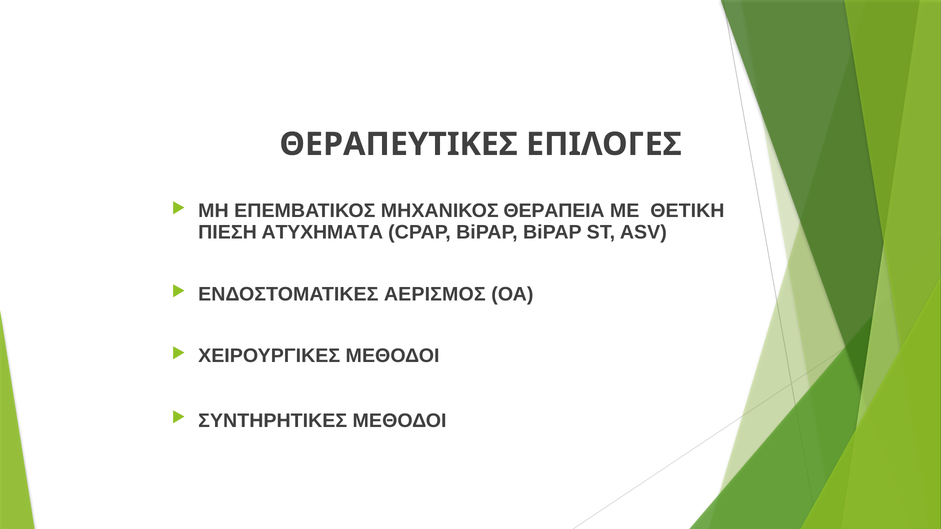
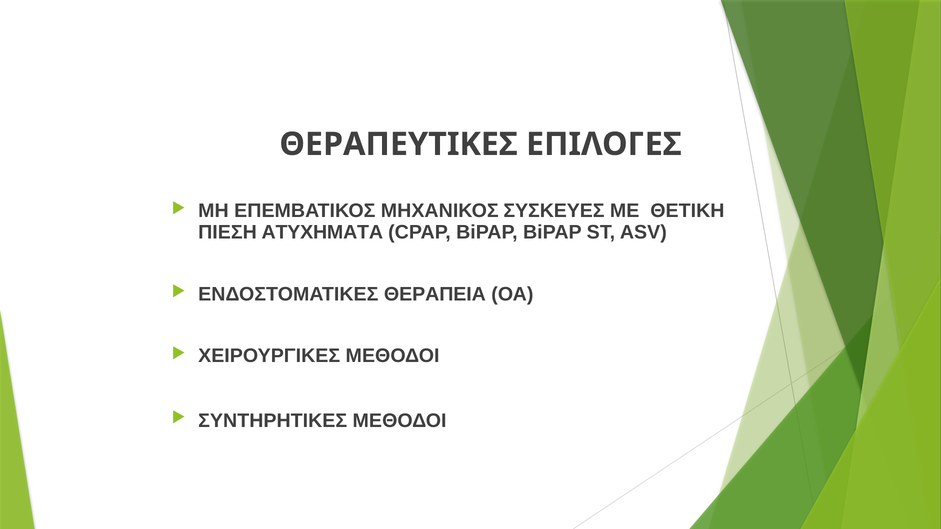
ΘΕΡΑΠΕΙΑ: ΘΕΡΑΠΕΙΑ -> ΣΥΣΚΕΥΕΣ (554, 211)
ΑΕΡΙΣΜΟΣ: ΑΕΡΙΣΜΟΣ -> ΘΕΡΑΠΕΙΑ (435, 294)
